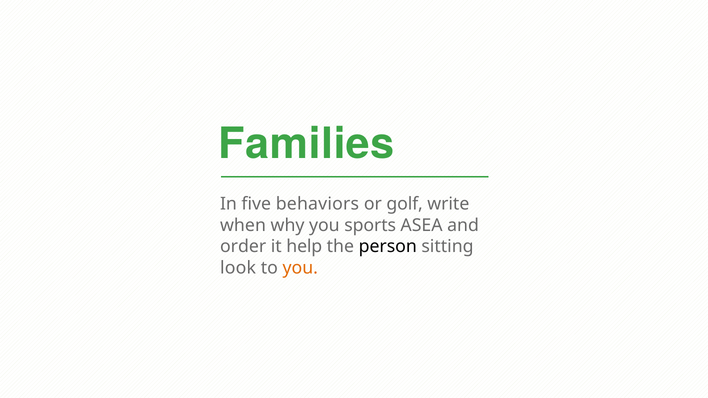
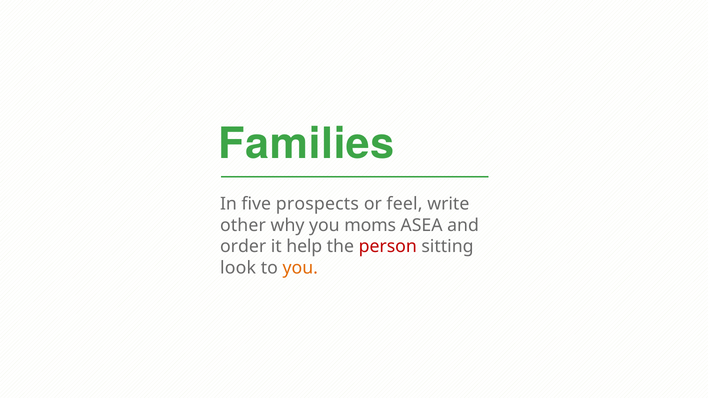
behaviors: behaviors -> prospects (317, 204)
golf: golf -> feel (405, 204)
when: when -> other (243, 225)
sports: sports -> moms (370, 225)
person colour: black -> red (388, 247)
